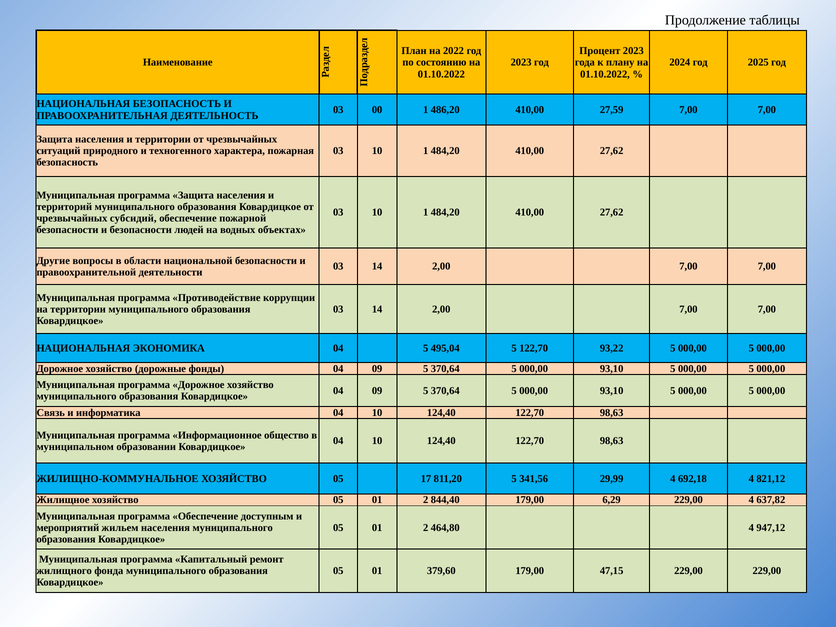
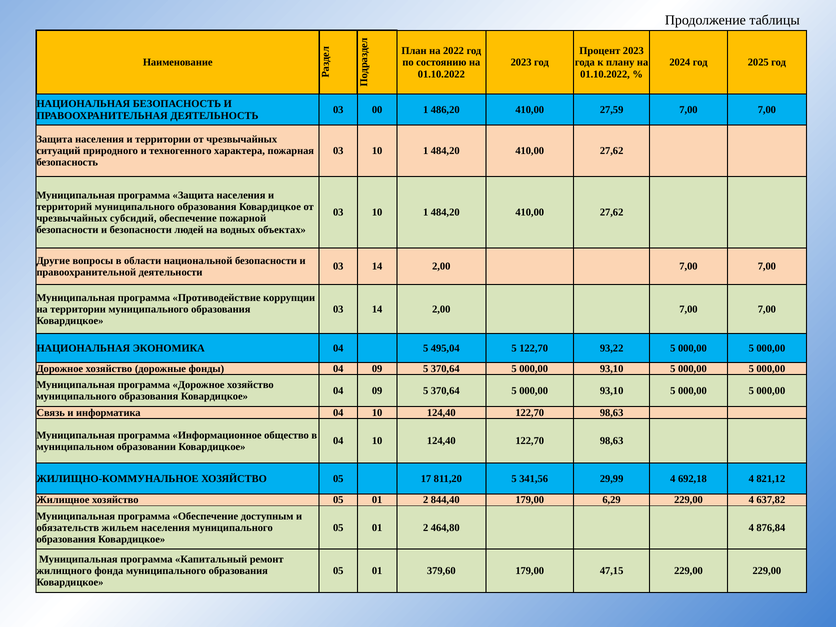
мероприятий: мероприятий -> обязательств (68, 528)
947,12: 947,12 -> 876,84 (771, 528)
